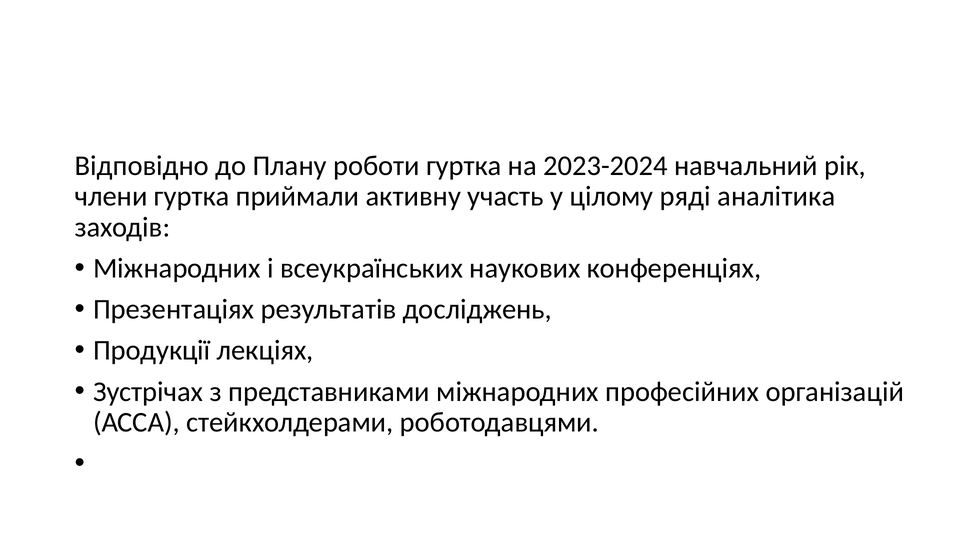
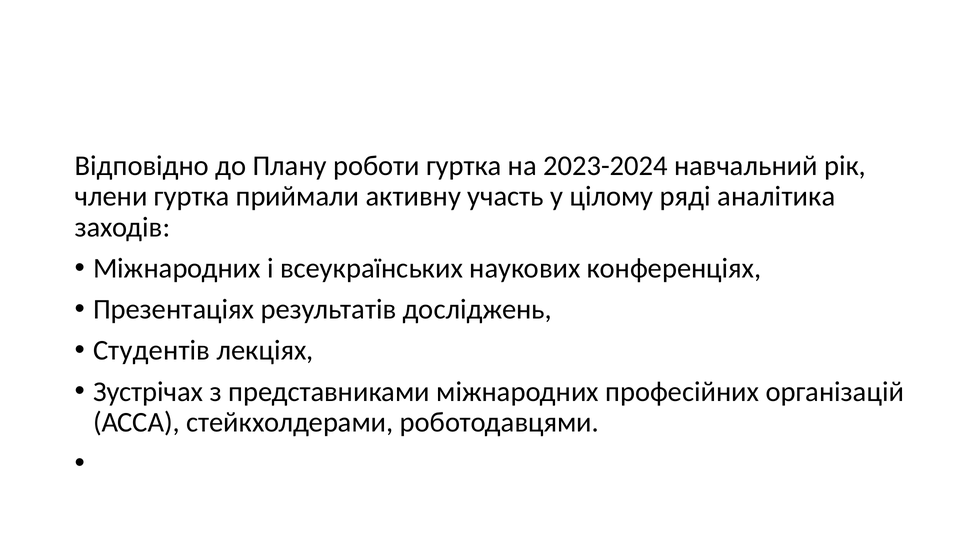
Продукції: Продукції -> Студентів (152, 351)
